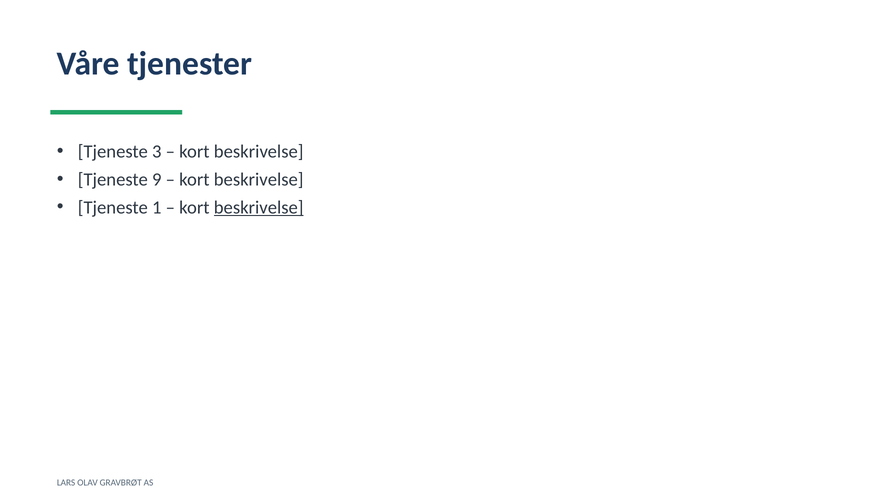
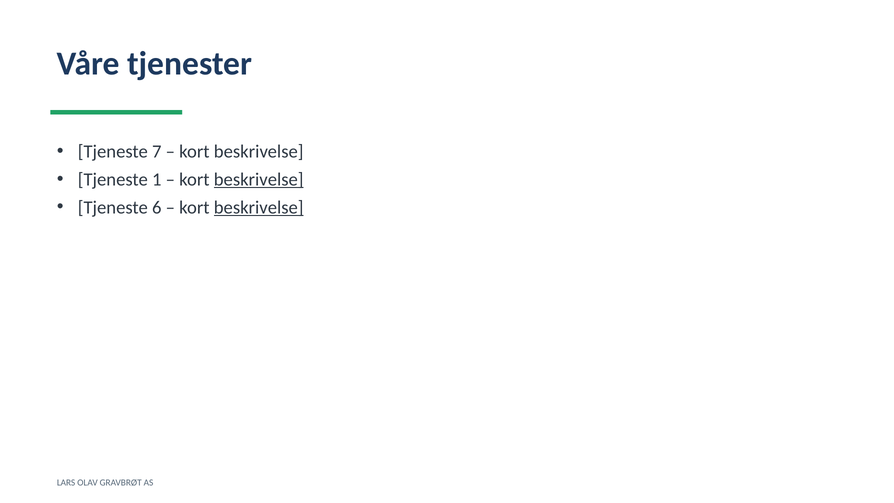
3: 3 -> 7 (157, 151)
9: 9 -> 1 (157, 179)
beskrivelse underline: none -> present (259, 179)
1: 1 -> 6 (157, 207)
